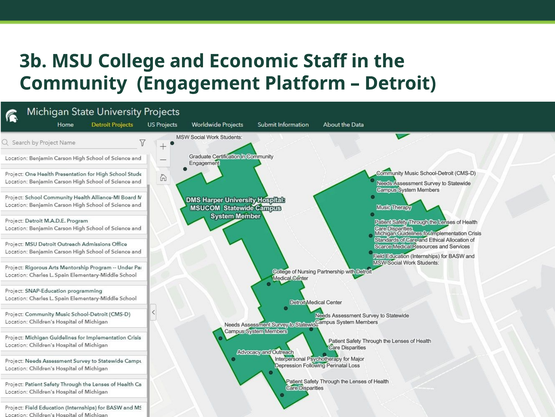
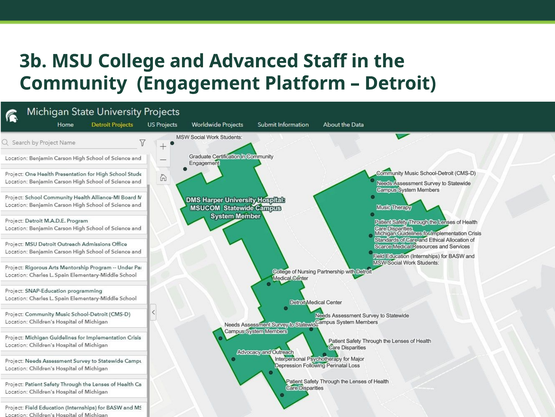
Economic: Economic -> Advanced (254, 61)
